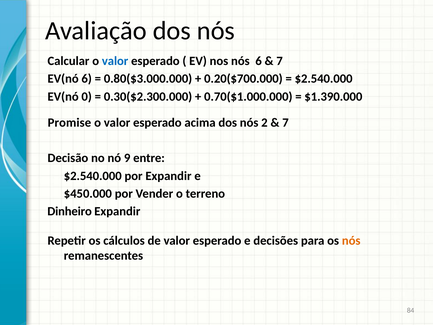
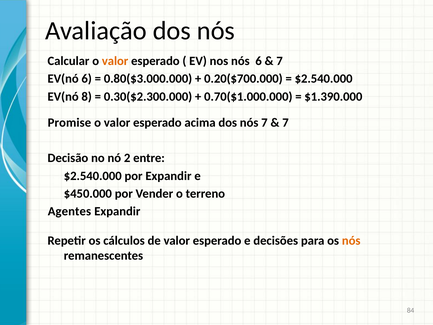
valor colour: blue -> orange (115, 61)
0: 0 -> 8 (87, 96)
nós 2: 2 -> 7 (264, 123)
9: 9 -> 2 (127, 158)
Dinheiro: Dinheiro -> Agentes (69, 211)
